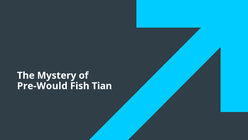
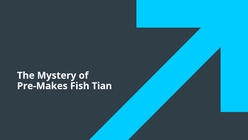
Pre-Would: Pre-Would -> Pre-Makes (42, 86)
